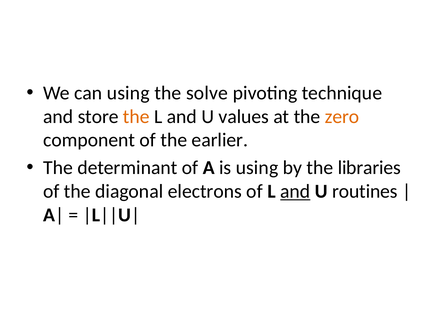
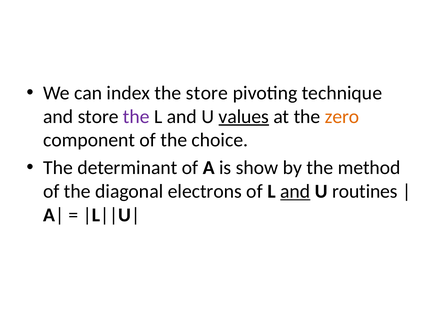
can using: using -> index (128, 93)
the solve: solve -> store (207, 93)
the colour: orange -> purple (136, 117)
values underline: none -> present (244, 117)
earlier: earlier -> choice (220, 140)
is using: using -> show (257, 168)
libraries: libraries -> method (369, 168)
